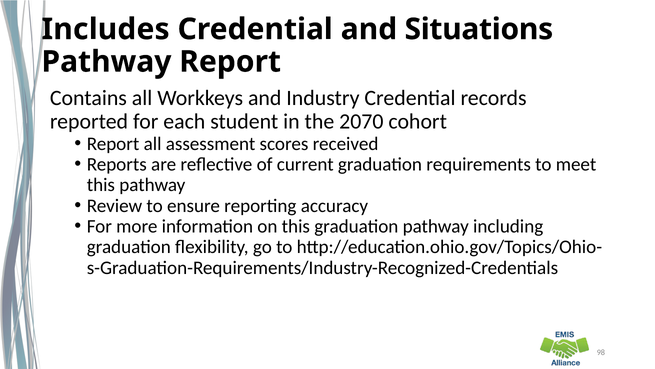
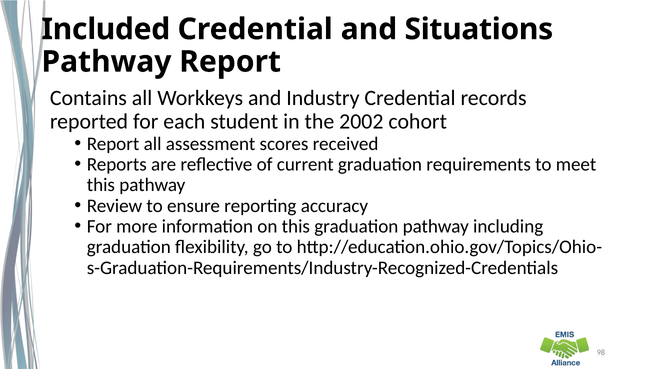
Includes: Includes -> Included (106, 29)
2070: 2070 -> 2002 (361, 121)
